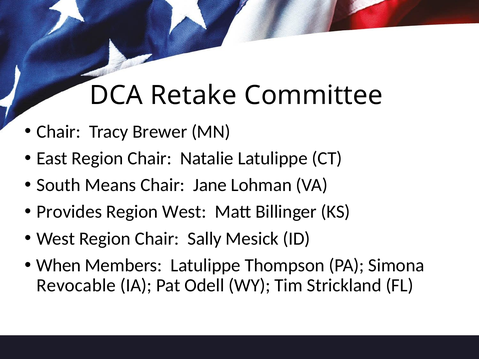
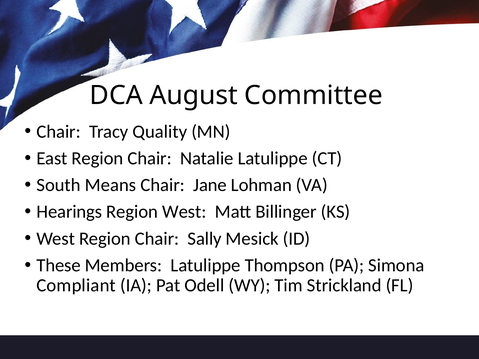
Retake: Retake -> August (194, 95)
Brewer: Brewer -> Quality (160, 132)
Provides: Provides -> Hearings (69, 212)
When: When -> These (59, 266)
Revocable: Revocable -> Compliant (76, 286)
